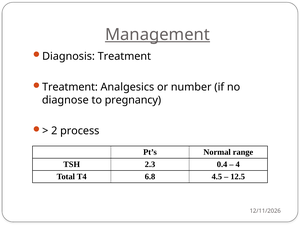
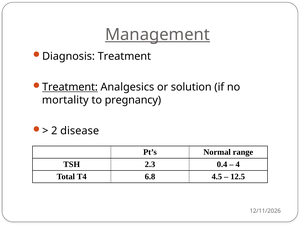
Treatment underline: none -> present (70, 87)
number: number -> solution (191, 87)
diagnose: diagnose -> mortality (65, 100)
process: process -> disease (80, 131)
